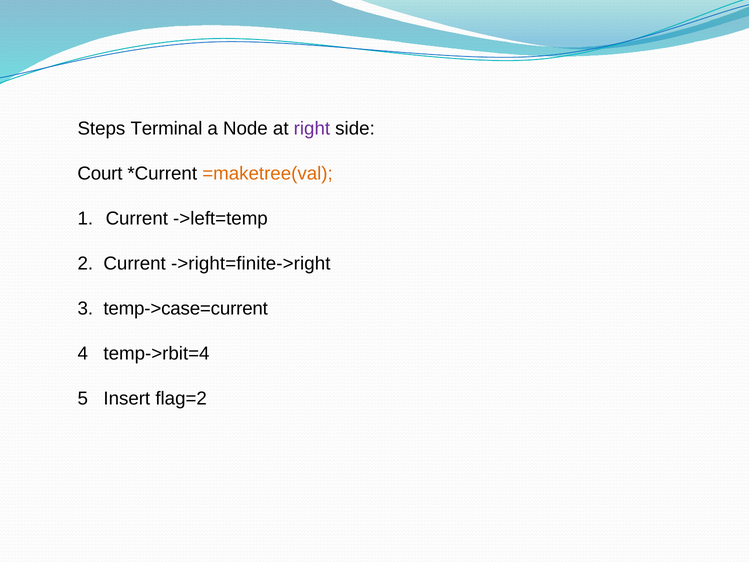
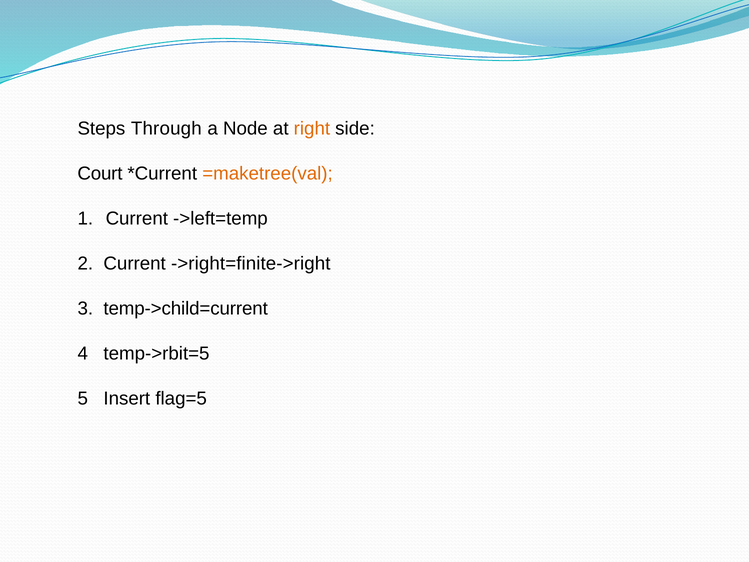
Terminal: Terminal -> Through (166, 129)
right colour: purple -> orange (312, 129)
temp->case=current: temp->case=current -> temp->child=current (186, 308)
temp->rbit=4: temp->rbit=4 -> temp->rbit=5 (156, 353)
flag=2: flag=2 -> flag=5 (181, 398)
